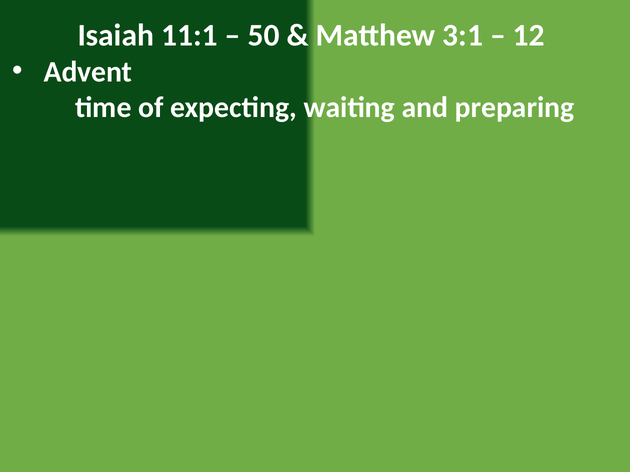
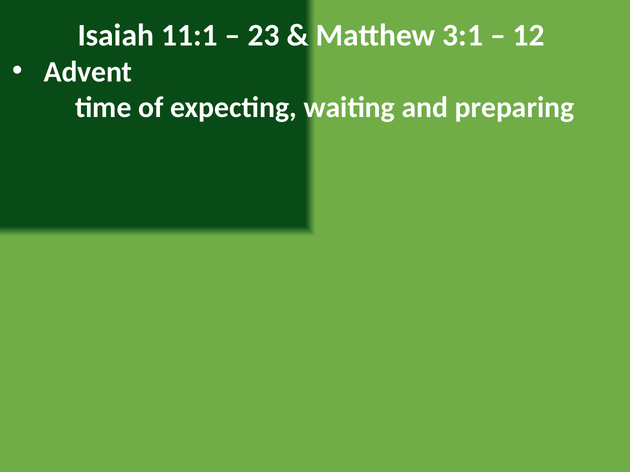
50: 50 -> 23 (264, 35)
